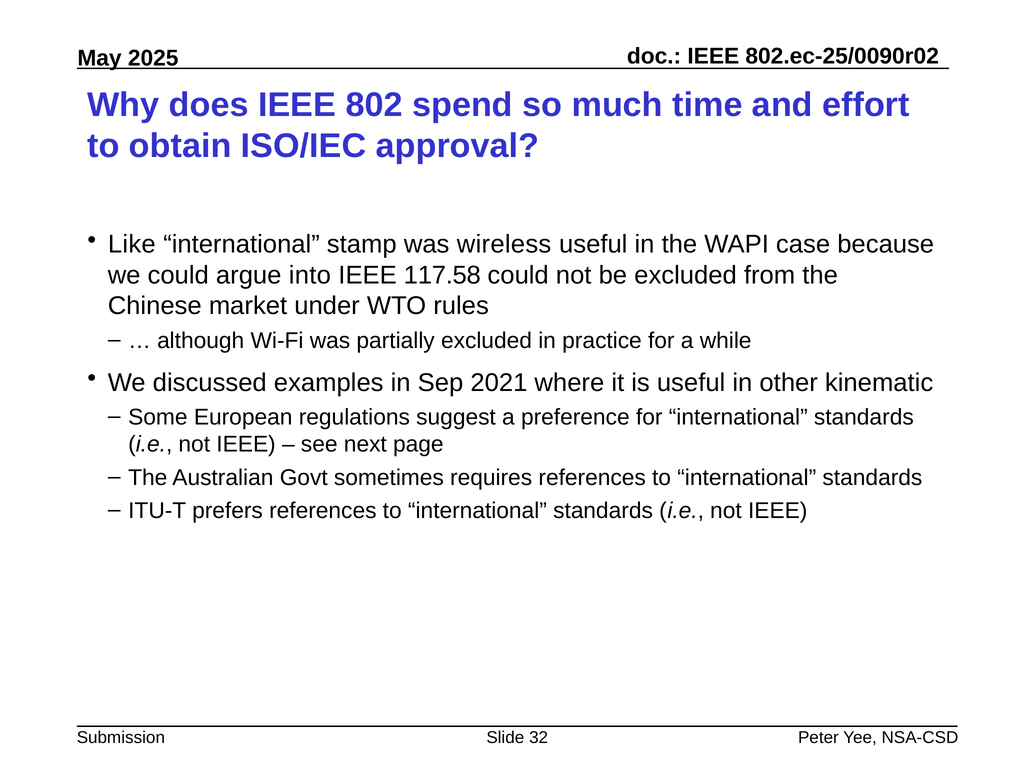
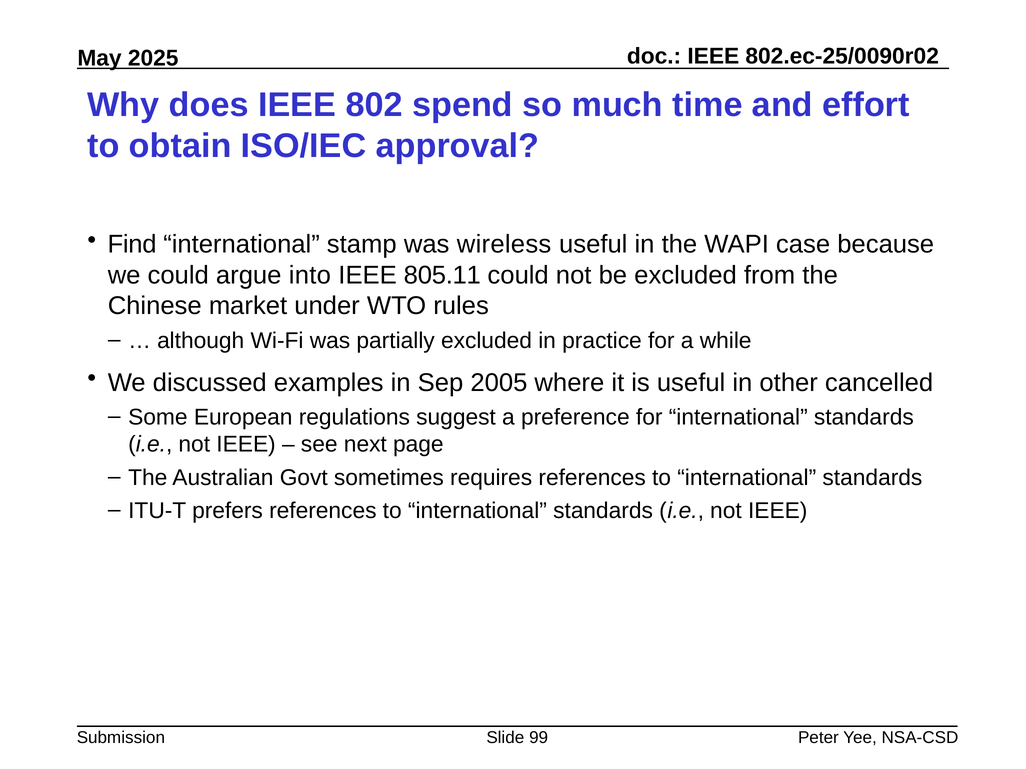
Like: Like -> Find (132, 245)
117.58: 117.58 -> 805.11 (442, 275)
2021: 2021 -> 2005 (499, 383)
kinematic: kinematic -> cancelled (879, 383)
32: 32 -> 99 (539, 738)
